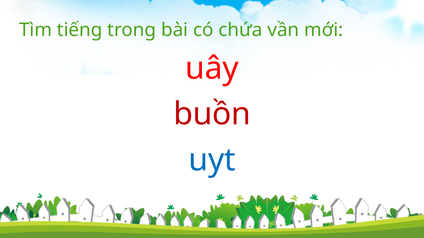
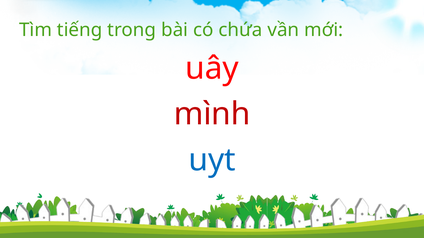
buồn: buồn -> mình (212, 114)
